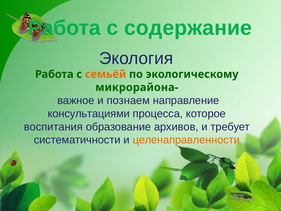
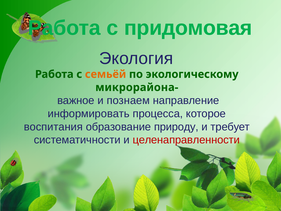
содержание: содержание -> придомовая (188, 28)
консультациями: консультациями -> информировать (89, 114)
архивов: архивов -> природу (176, 127)
целенаправленности colour: orange -> red (186, 140)
